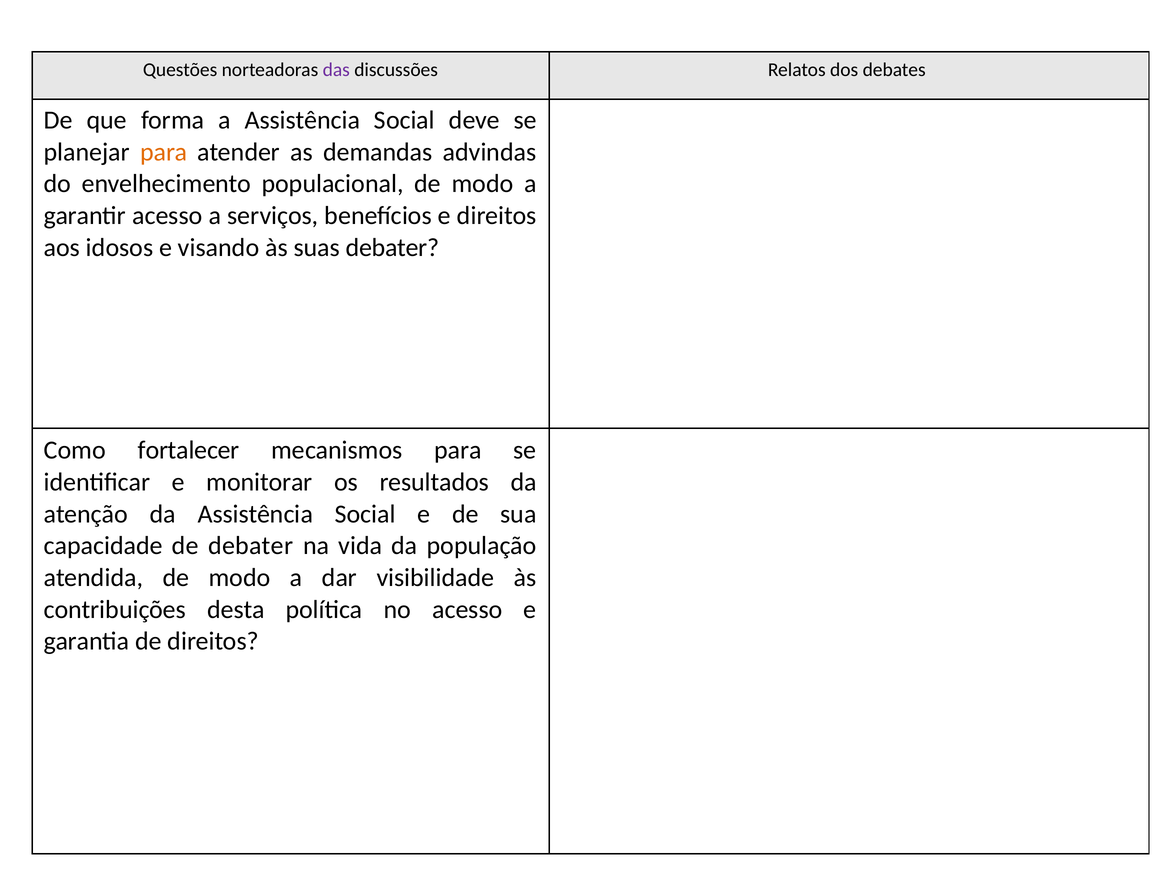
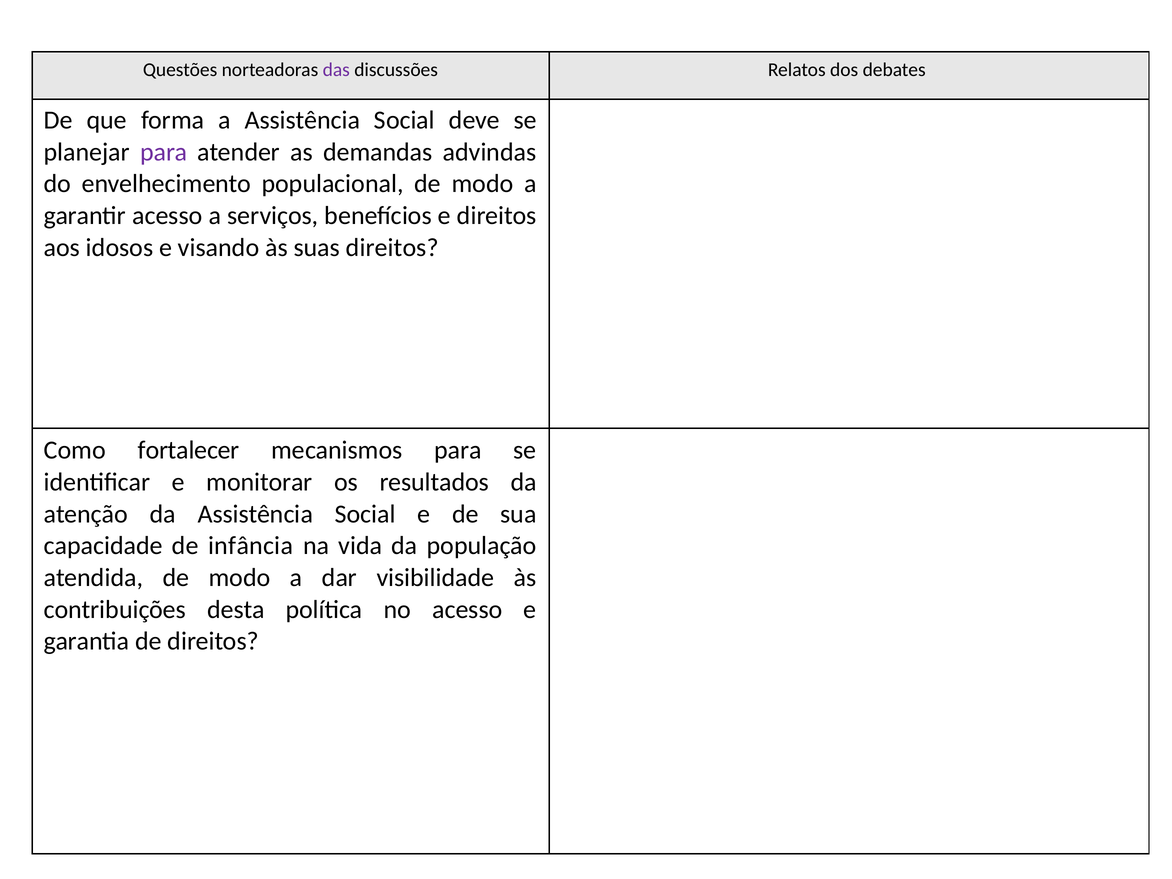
para colour: orange -> purple (164, 152)
suas debater: debater -> direitos (392, 247)
de debater: debater -> infância (251, 546)
